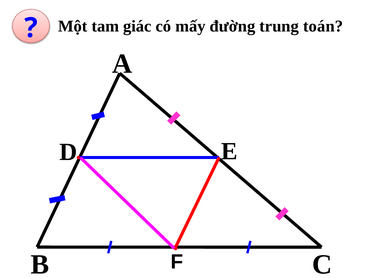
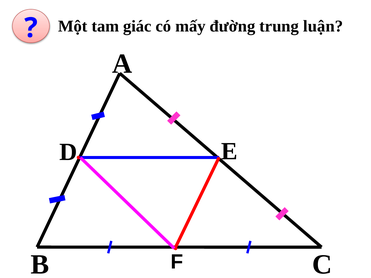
toán: toán -> luận (323, 26)
